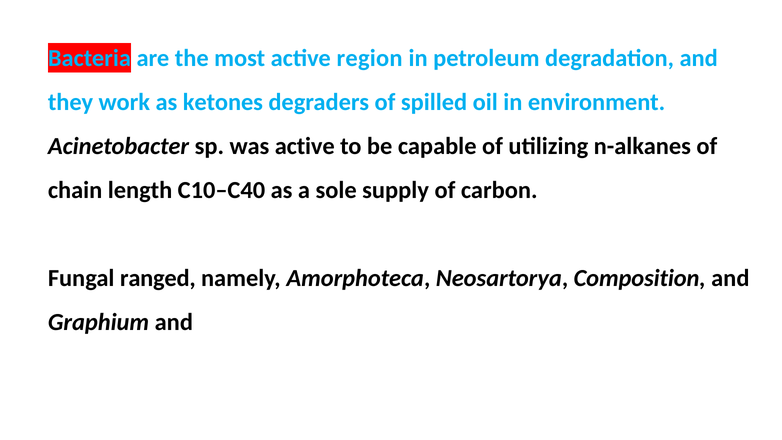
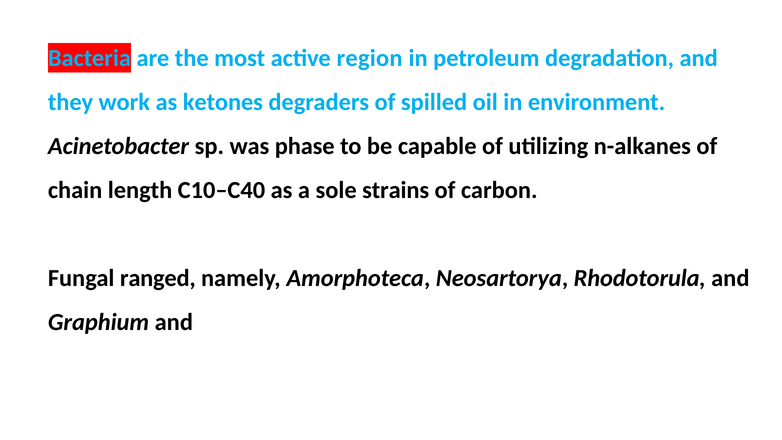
was active: active -> phase (305, 146)
supply: supply -> strains (396, 190)
Composition: Composition -> Rhodotorula (640, 278)
